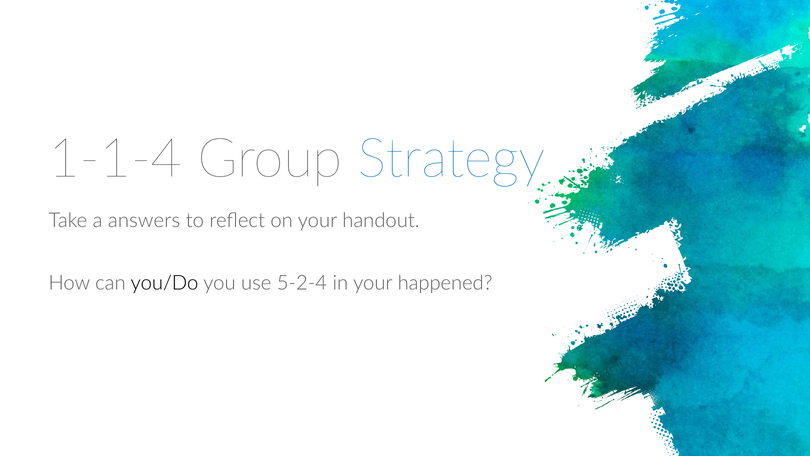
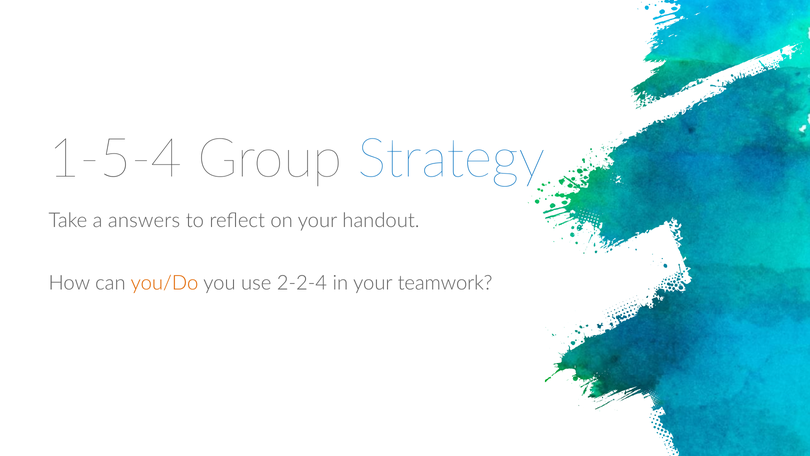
1-1-4: 1-1-4 -> 1-5-4 (115, 159)
you/Do colour: black -> orange (165, 283)
5-2-4: 5-2-4 -> 2-2-4 (302, 283)
happened: happened -> teamwork (445, 283)
